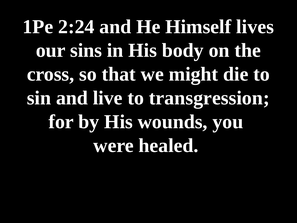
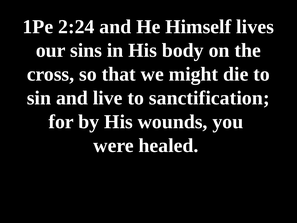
transgression: transgression -> sanctification (209, 98)
